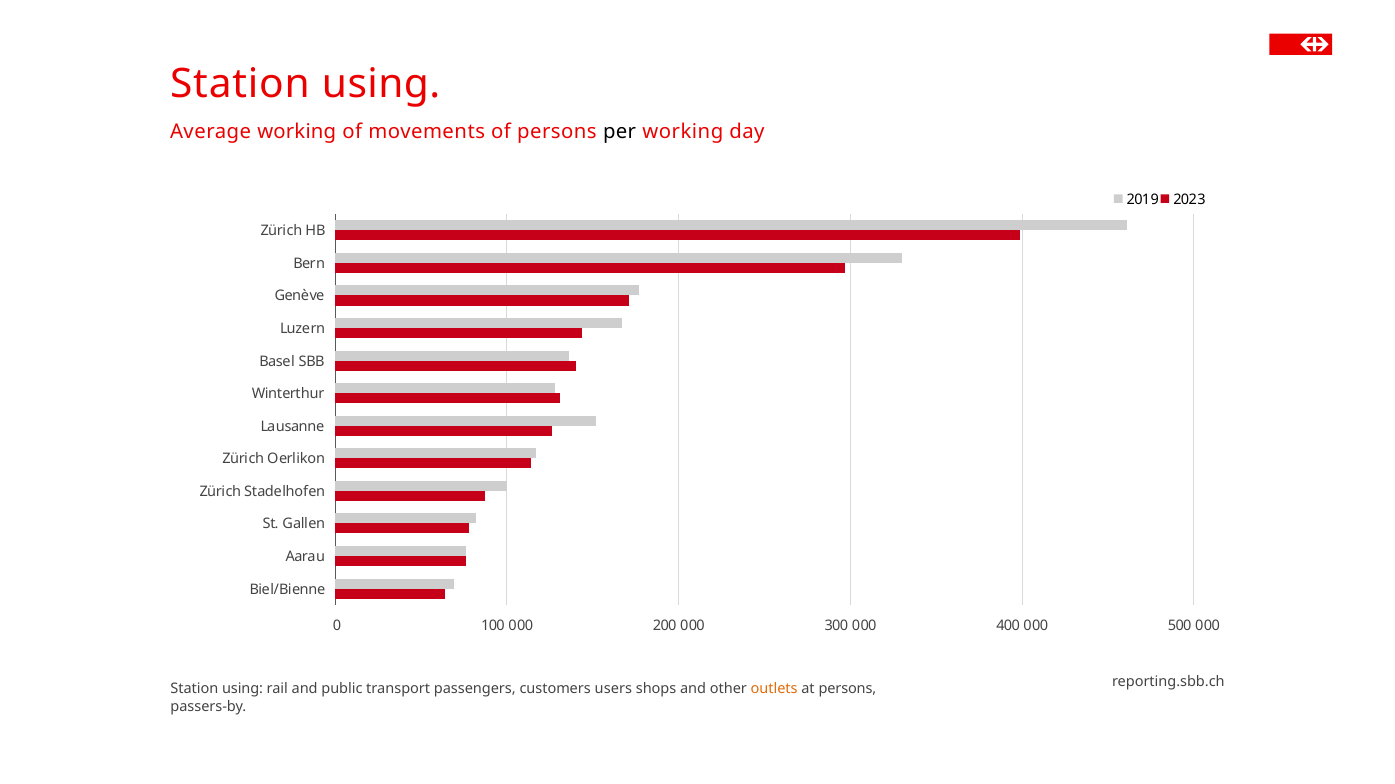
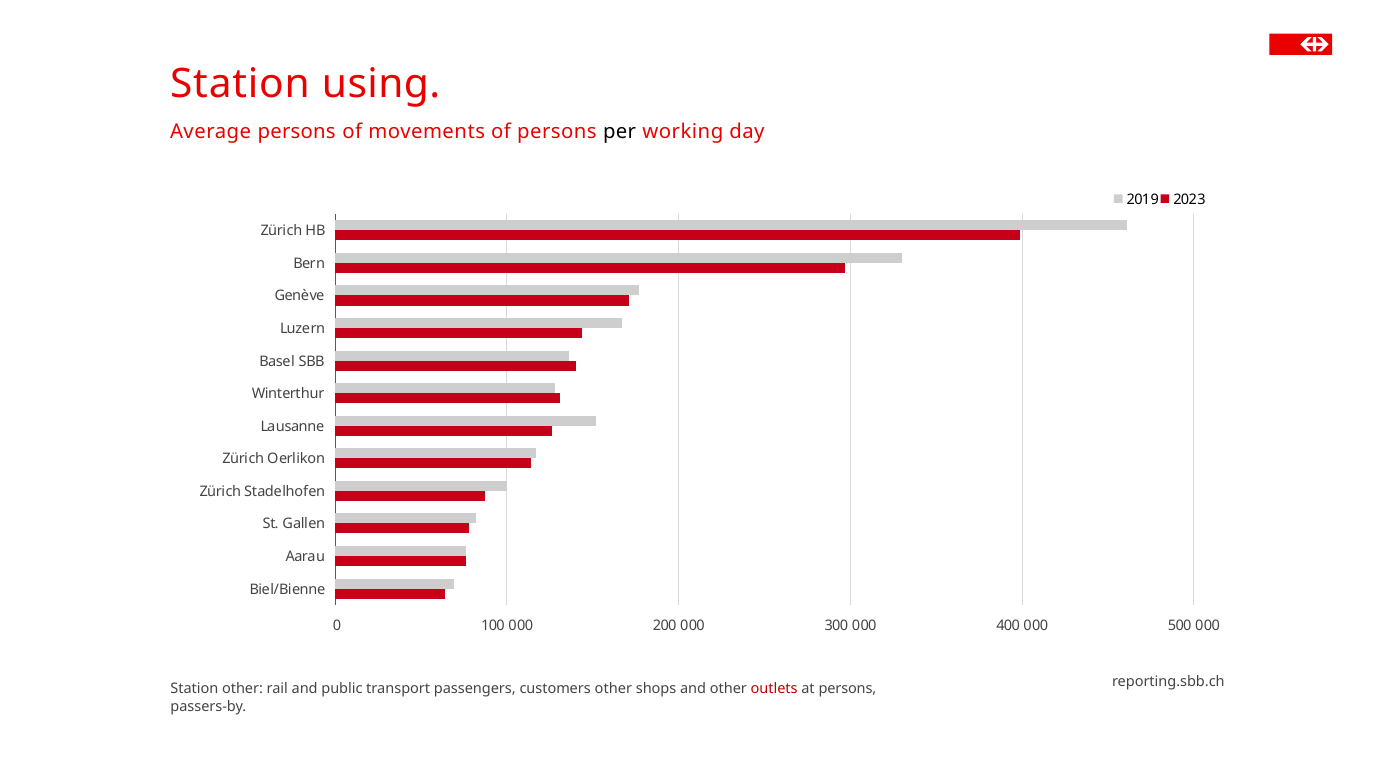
Average working: working -> persons (297, 132)
using: using -> other (243, 690)
customers users: users -> other (613, 690)
outlets colour: orange -> red (774, 690)
